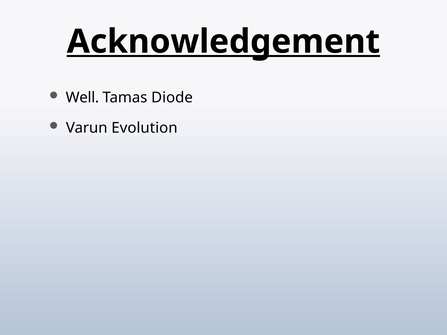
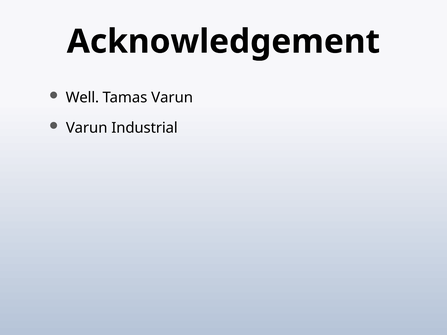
Acknowledgement underline: present -> none (223, 42)
Tamas Diode: Diode -> Varun (172, 98)
Evolution: Evolution -> Industrial (145, 128)
